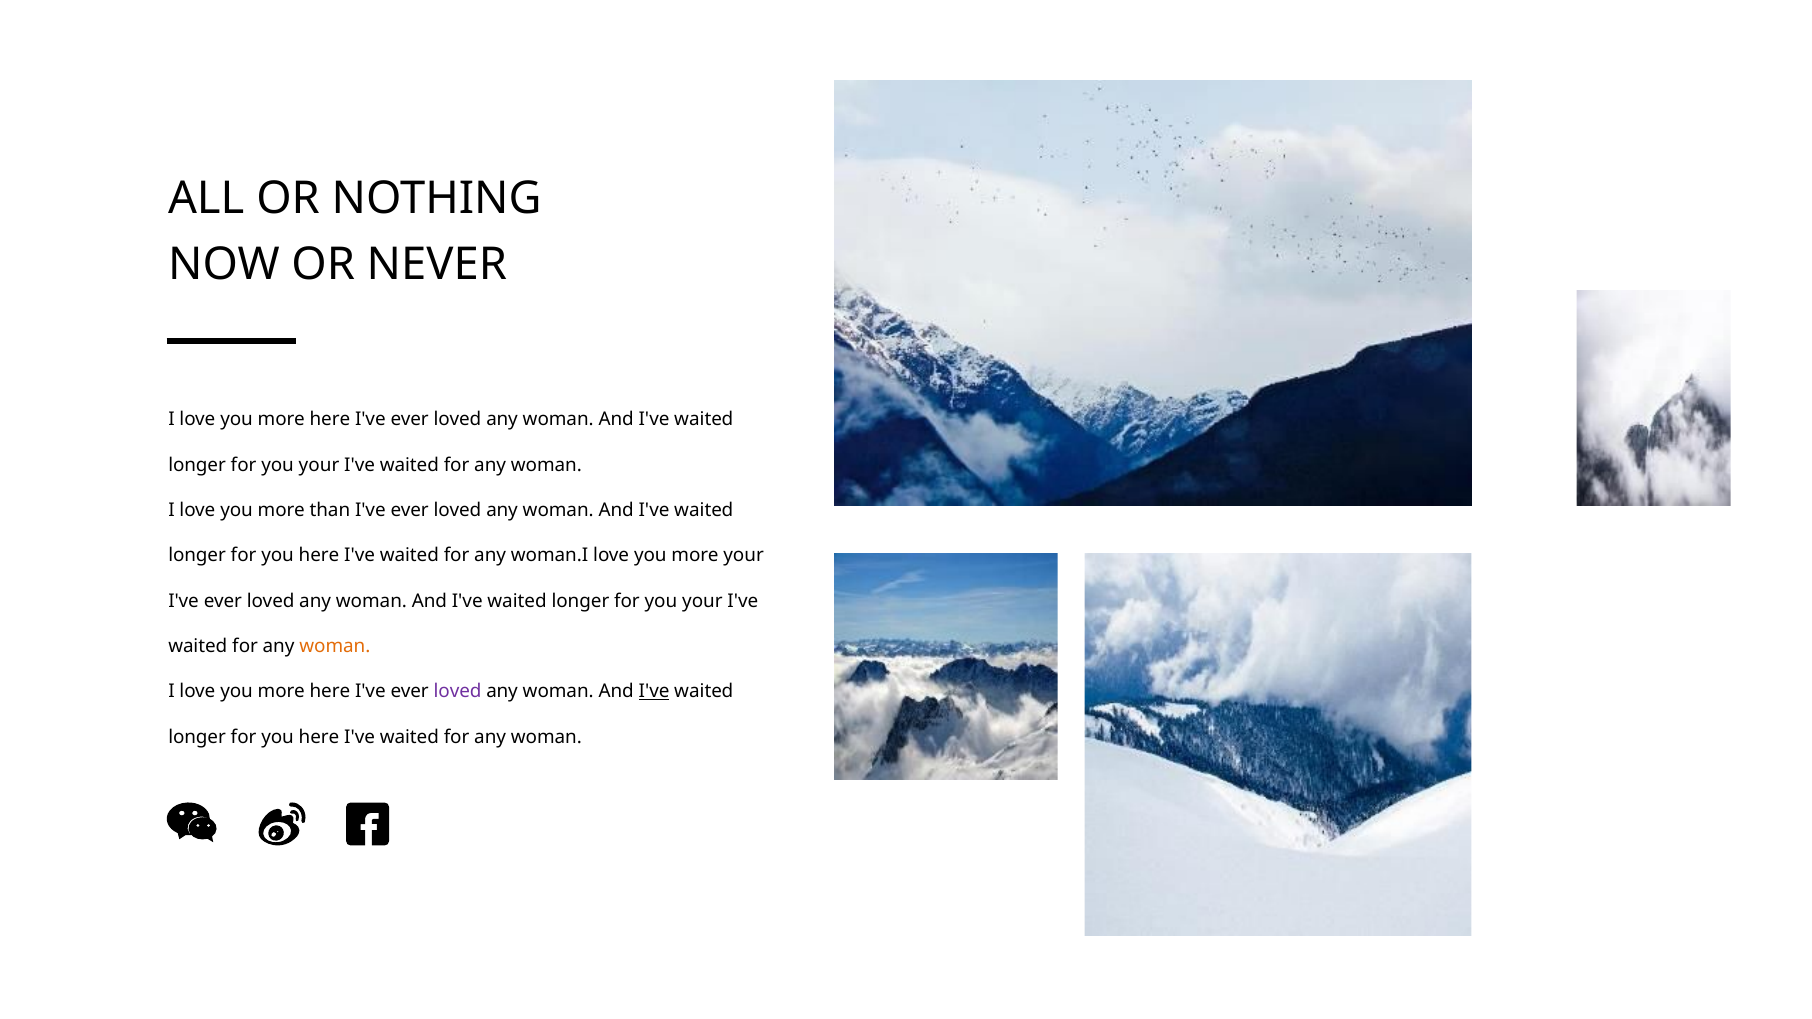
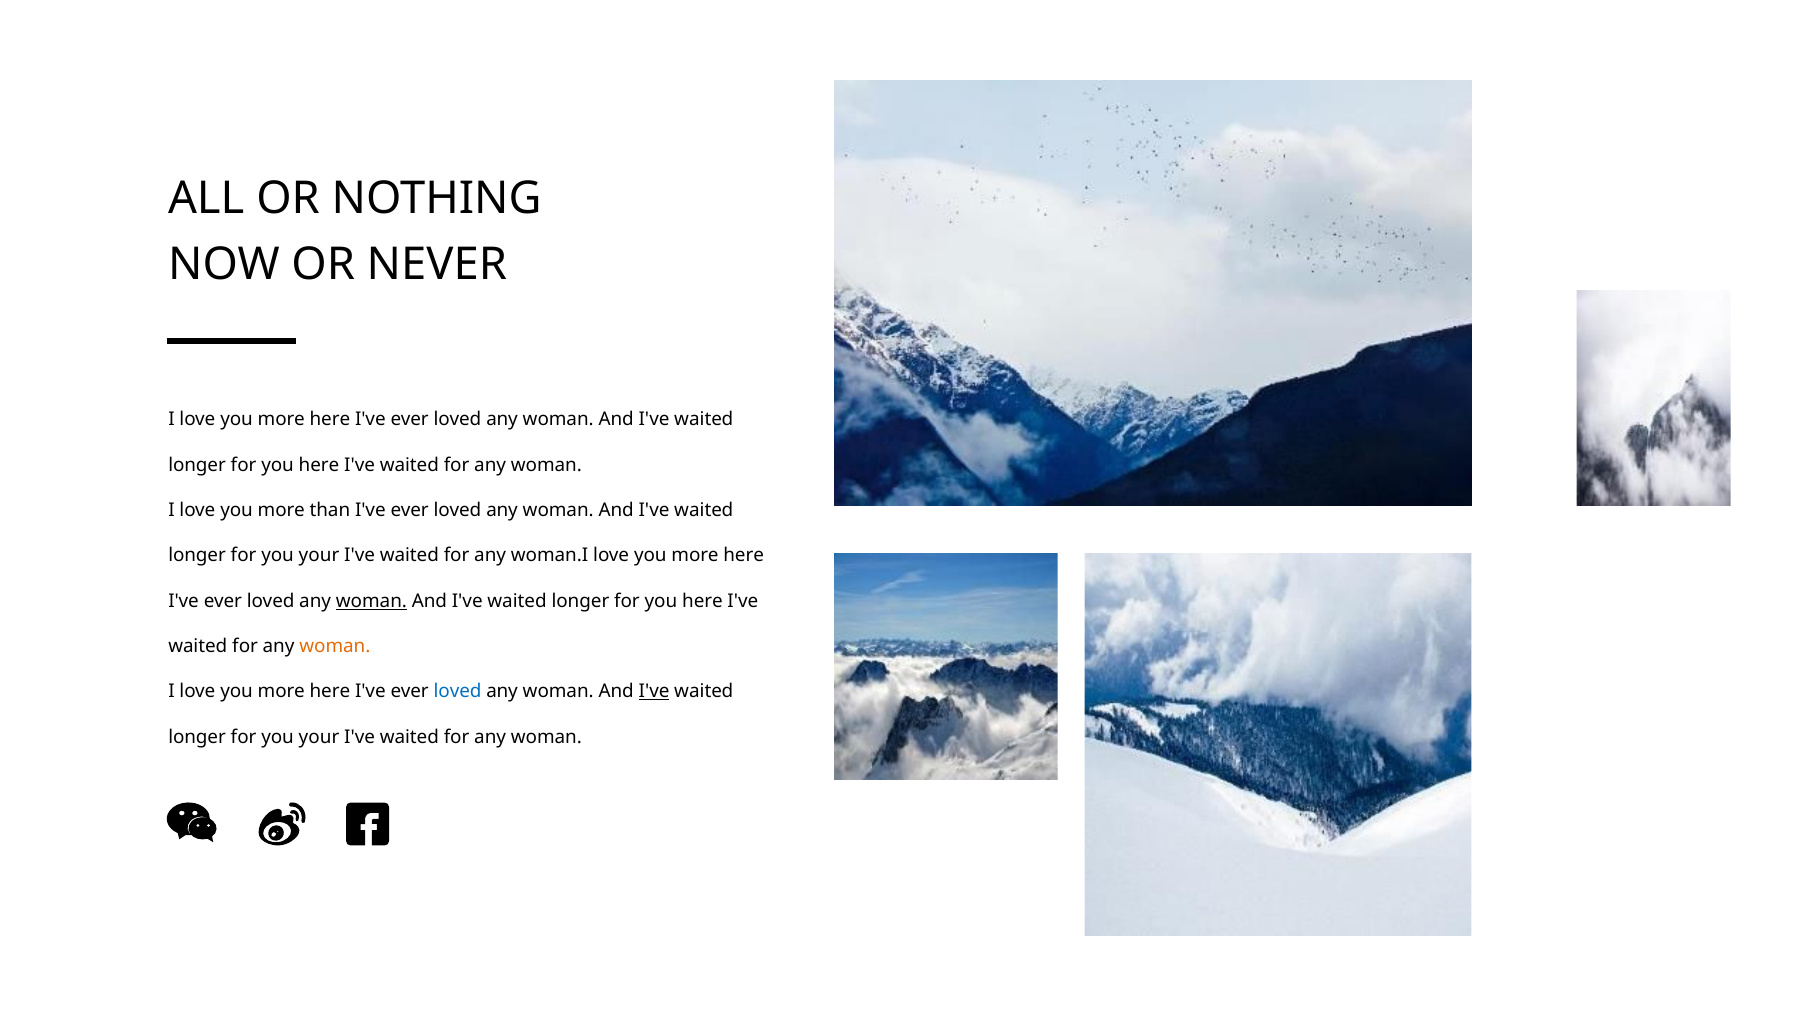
your: your -> here (319, 465)
here: here -> your (319, 556)
your: your -> here (744, 556)
woman underline: none -> present (371, 601)
your: your -> here (702, 601)
loved colour: purple -> blue (458, 692)
here: here -> your (319, 737)
